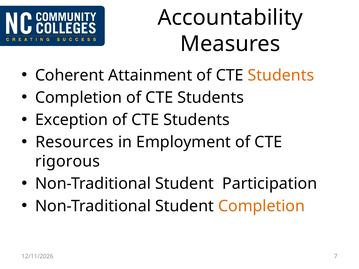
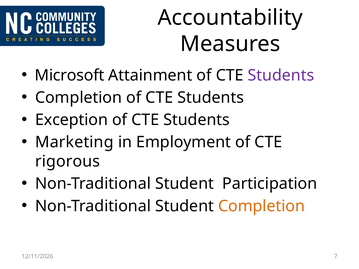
Coherent: Coherent -> Microsoft (70, 75)
Students colour: orange -> purple (281, 75)
Resources: Resources -> Marketing (74, 142)
